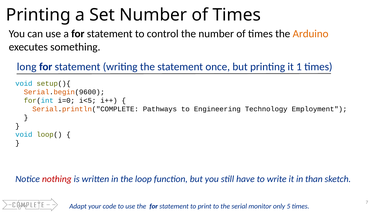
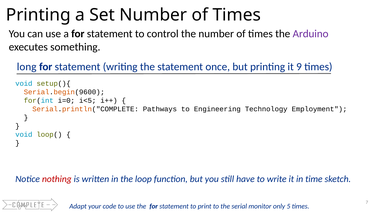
Arduino colour: orange -> purple (311, 34)
1: 1 -> 9 (299, 67)
than: than -> time (314, 179)
